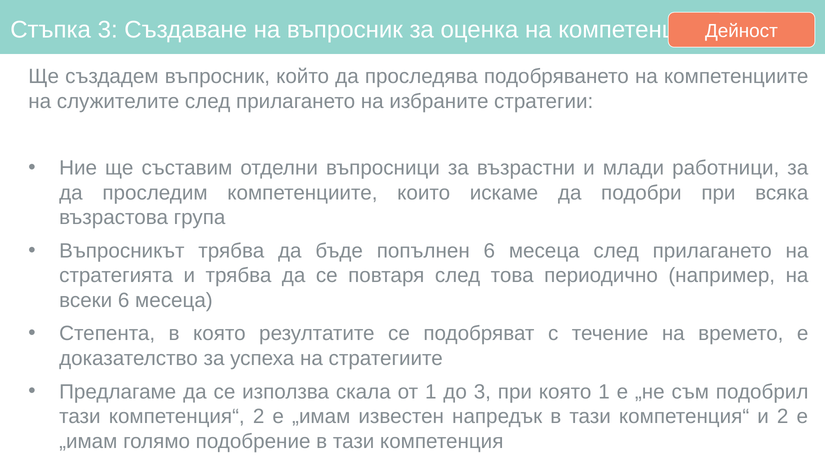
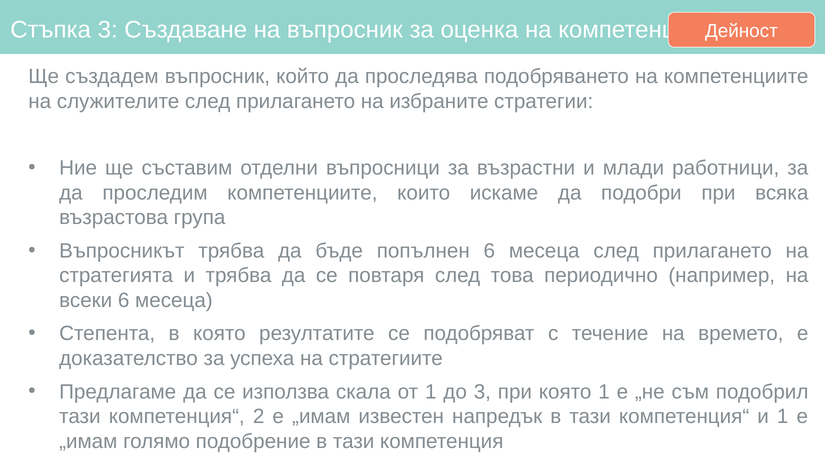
и 2: 2 -> 1 (783, 417)
